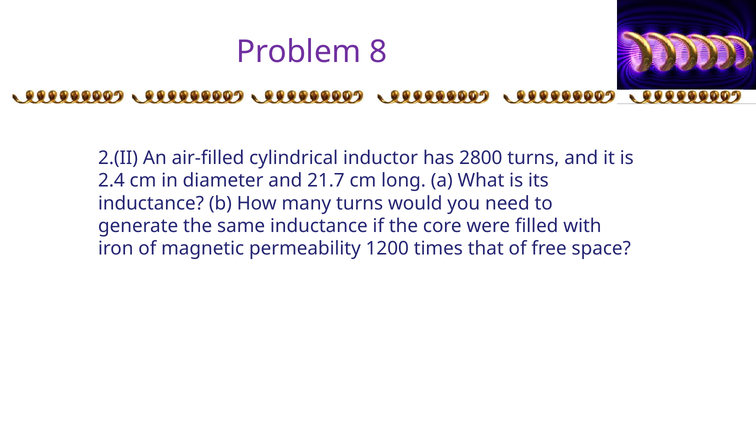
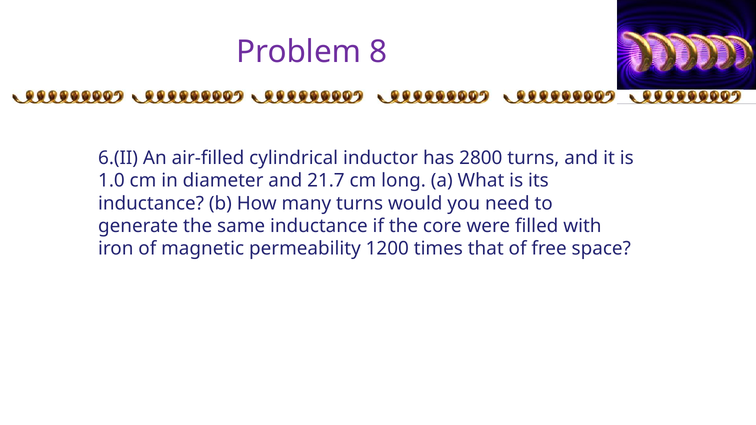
2.(II: 2.(II -> 6.(II (118, 158)
2.4: 2.4 -> 1.0 (111, 181)
